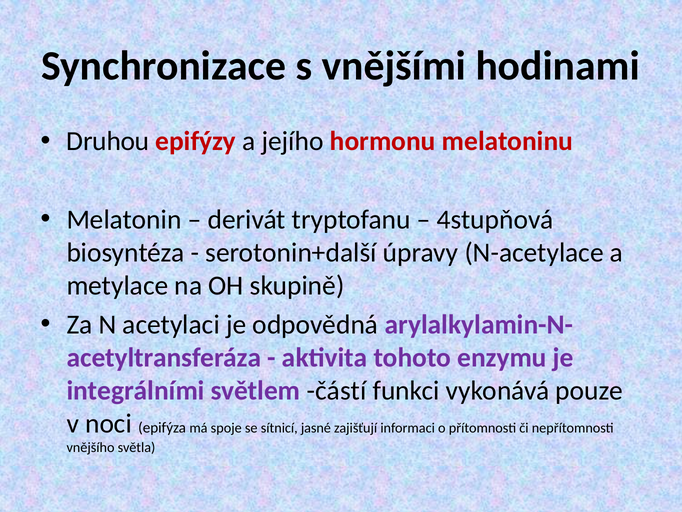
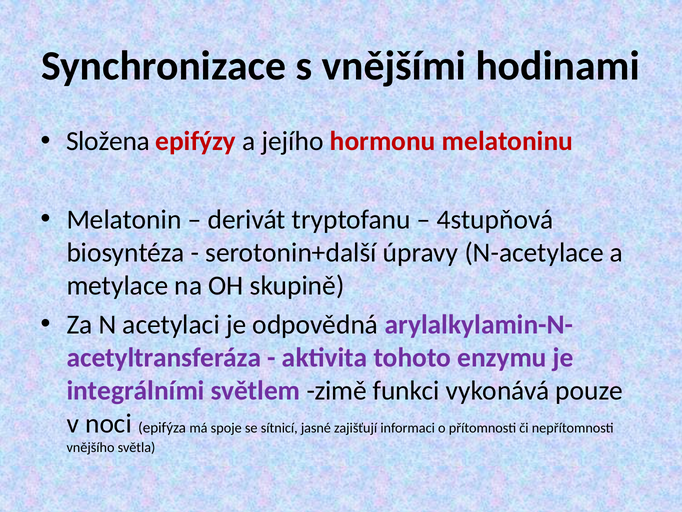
Druhou: Druhou -> Složena (108, 141)
částí: částí -> zimě (337, 390)
